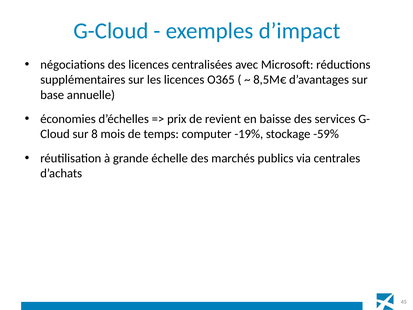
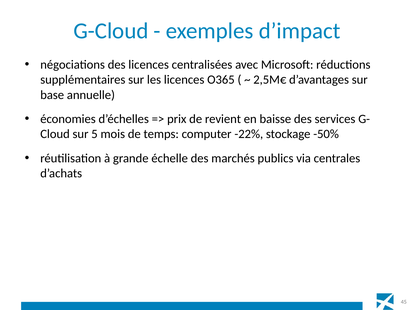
8,5M€: 8,5M€ -> 2,5M€ (270, 80)
8: 8 -> 5 (94, 134)
-19%: -19% -> -22% (249, 134)
-59%: -59% -> -50% (326, 134)
